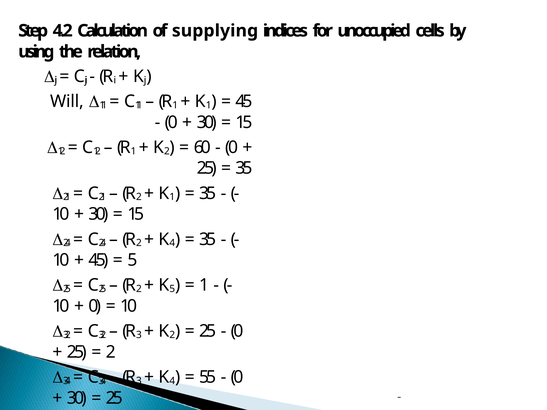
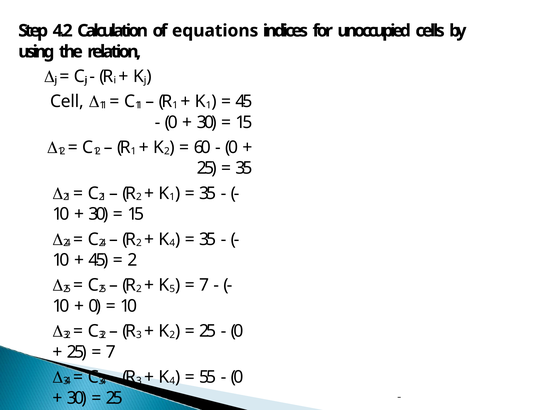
supplying: supplying -> equations (215, 31)
Will: Will -> Cell (67, 102)
5: 5 -> 2 (132, 260)
1: 1 -> 7 (204, 285)
2: 2 -> 7 (111, 352)
